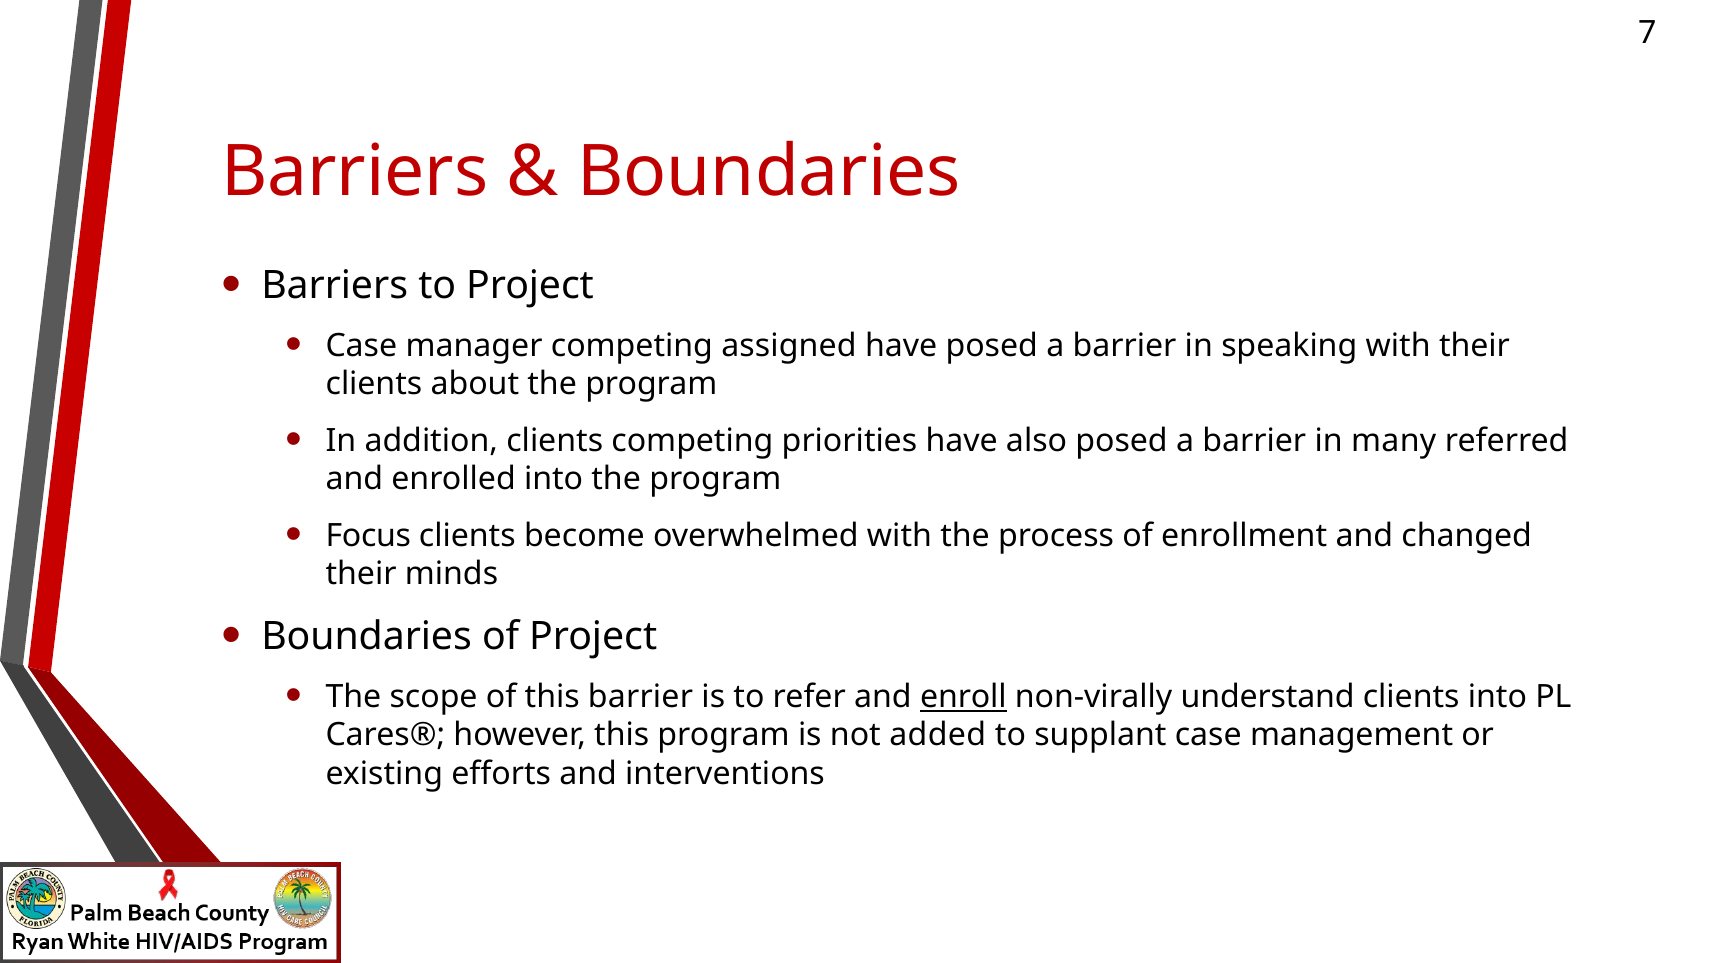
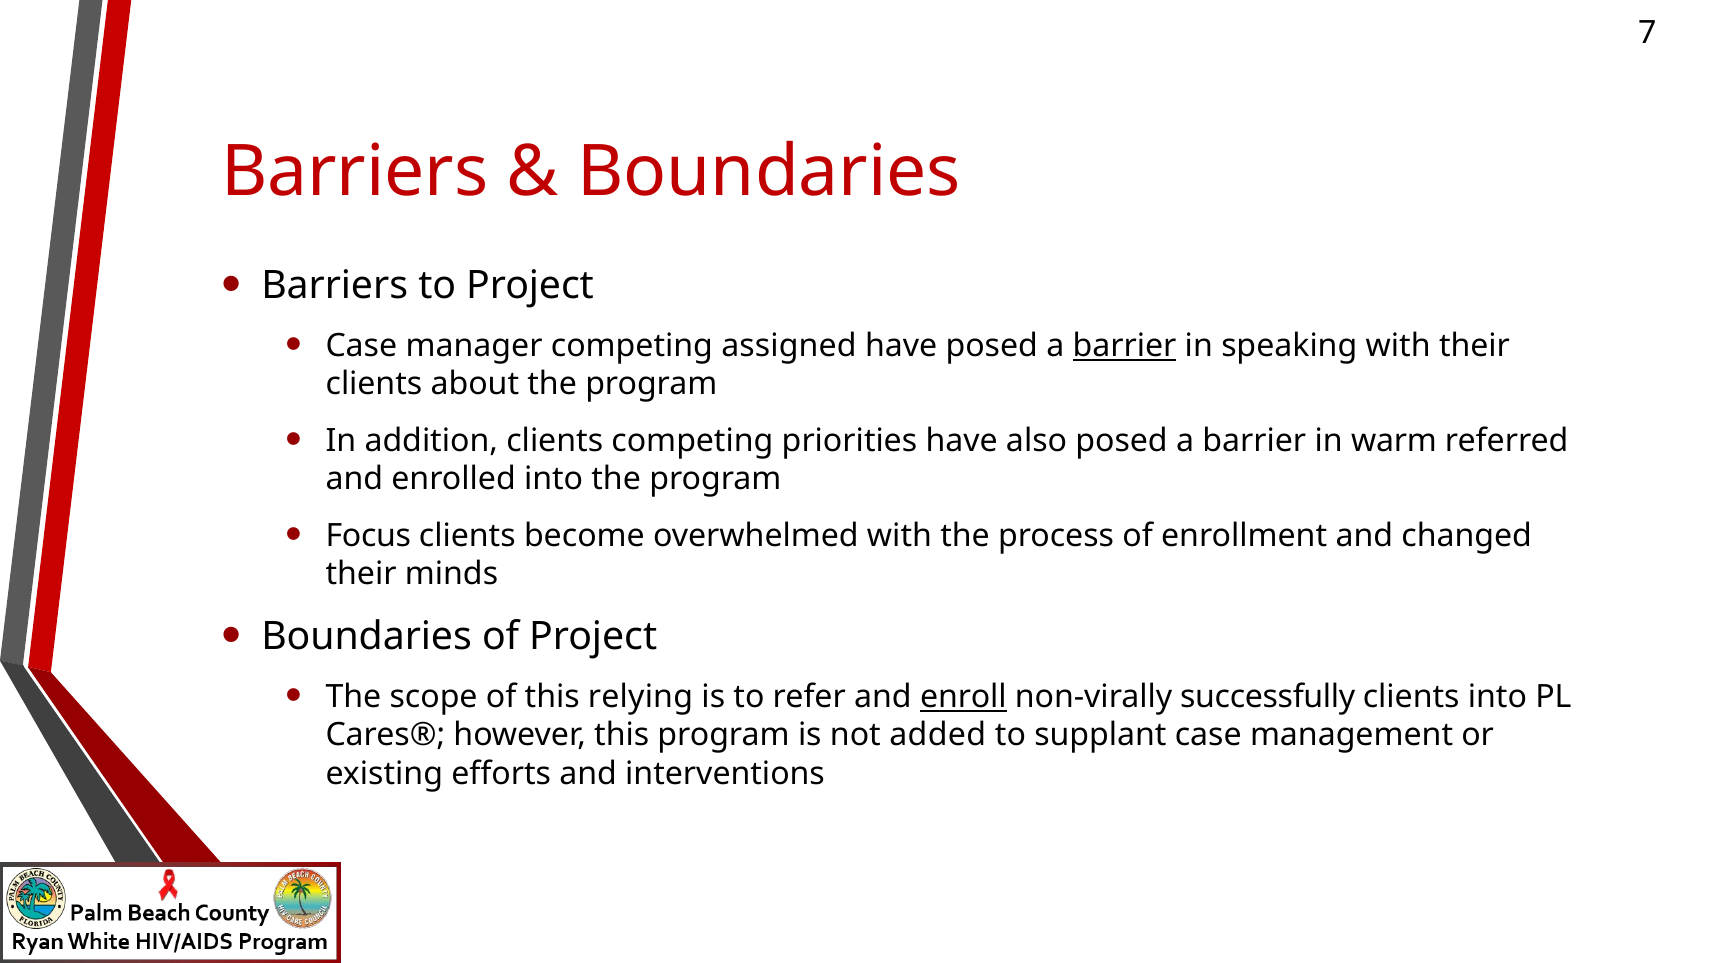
barrier underline: none -> present (1125, 346)
many: many -> warm (1394, 441)
this barrier: barrier -> relying (640, 697)
understand: understand -> successfully (1268, 697)
